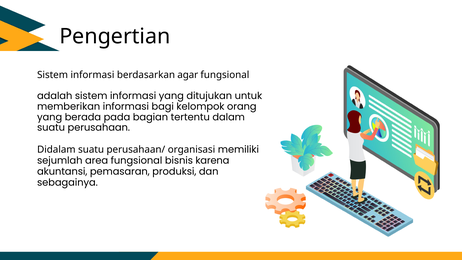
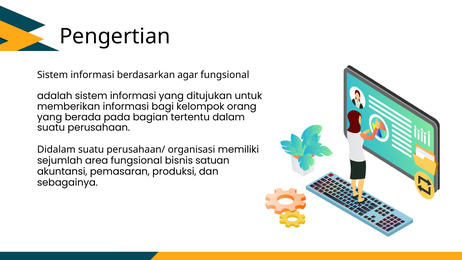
karena: karena -> satuan (212, 161)
